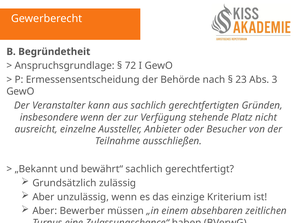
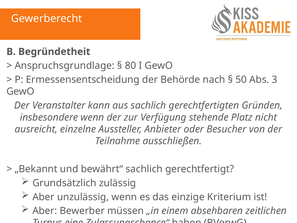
72: 72 -> 80 (130, 66)
23: 23 -> 50 (241, 80)
